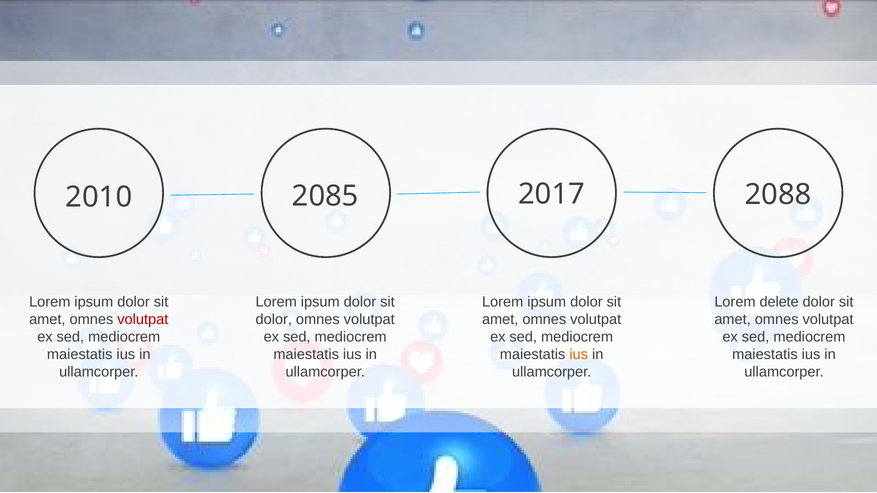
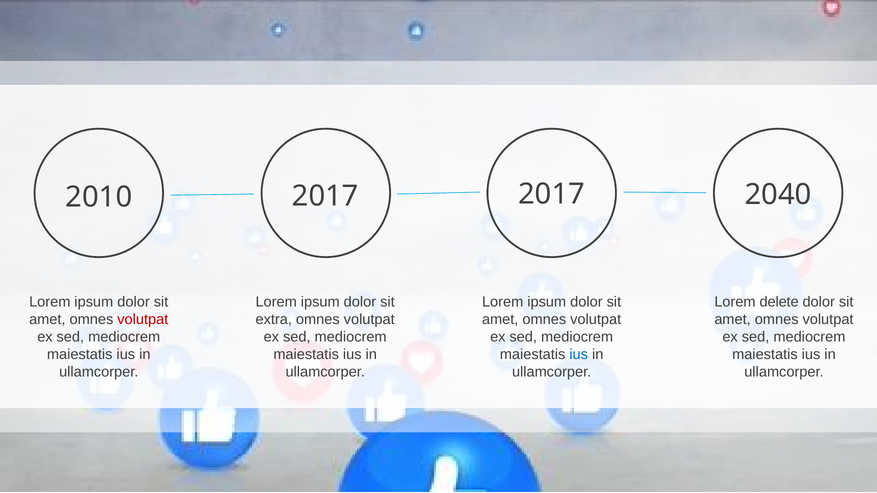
2010 2085: 2085 -> 2017 (325, 196)
2088: 2088 -> 2040 (778, 195)
dolor: dolor -> extra (274, 320)
ius colour: orange -> blue (579, 355)
